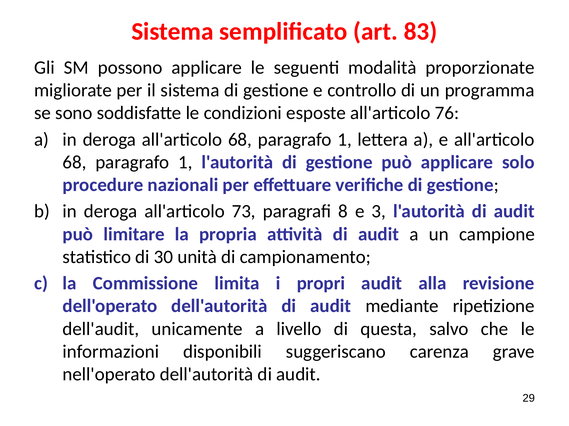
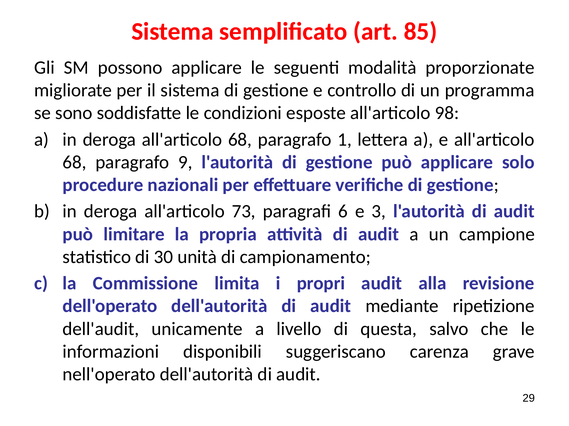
83: 83 -> 85 (421, 31)
76: 76 -> 98 (447, 113)
1: 1 -> 9 (185, 162)
8: 8 -> 6 (343, 212)
